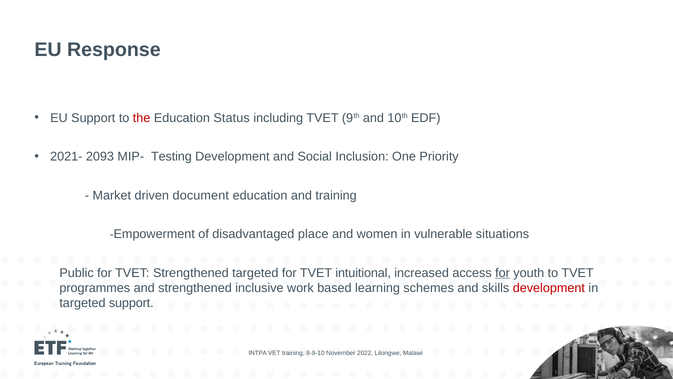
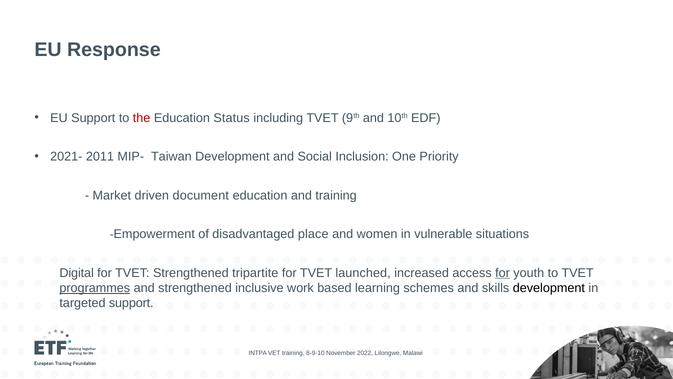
2093: 2093 -> 2011 (100, 156)
Testing: Testing -> Taiwan (171, 156)
Public: Public -> Digital (77, 273)
Strengthened targeted: targeted -> tripartite (255, 273)
intuitional: intuitional -> launched (363, 273)
programmes underline: none -> present (95, 288)
development colour: red -> black (549, 288)
